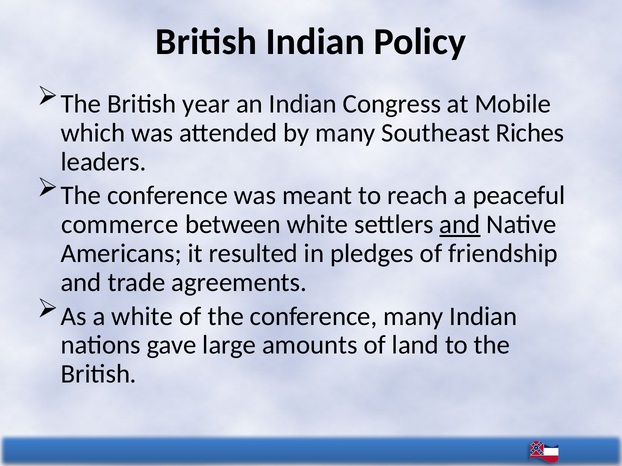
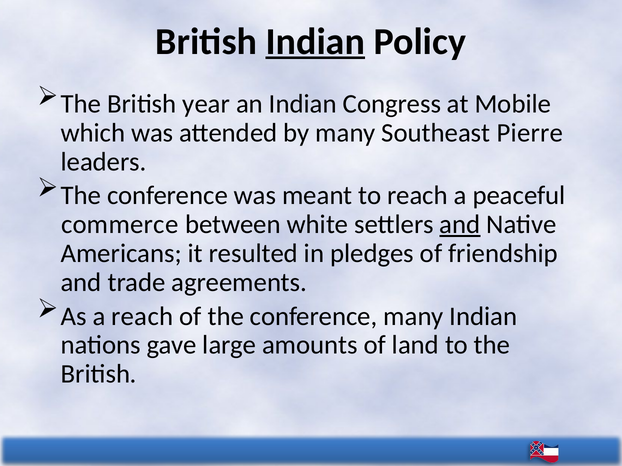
Indian underline: none -> present (315, 42)
Riches: Riches -> Pierre (530, 133)
a white: white -> reach (142, 317)
